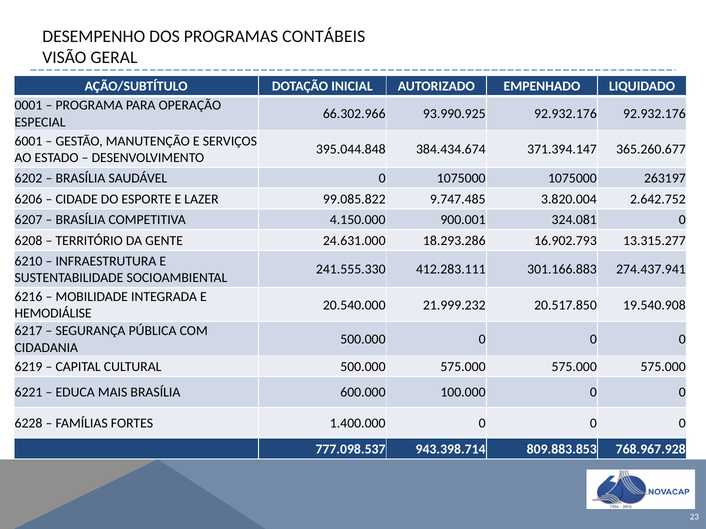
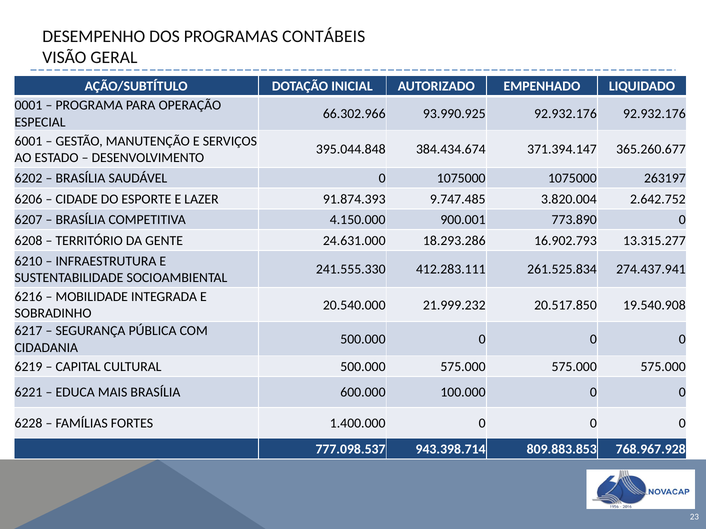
99.085.822: 99.085.822 -> 91.874.393 (354, 199)
324.081: 324.081 -> 773.890 (574, 220)
301.166.883: 301.166.883 -> 261.525.834 (562, 270)
HEMODIÁLISE: HEMODIÁLISE -> SOBRADINHO (53, 314)
